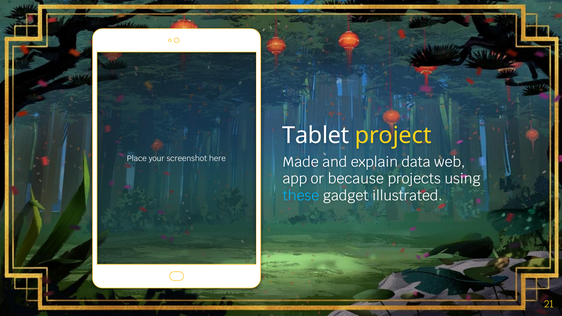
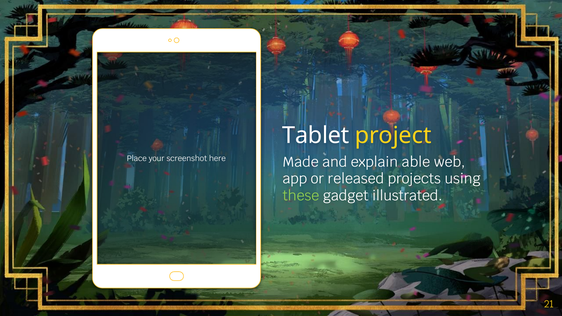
data: data -> able (416, 162)
because: because -> released (356, 179)
these colour: light blue -> light green (301, 196)
